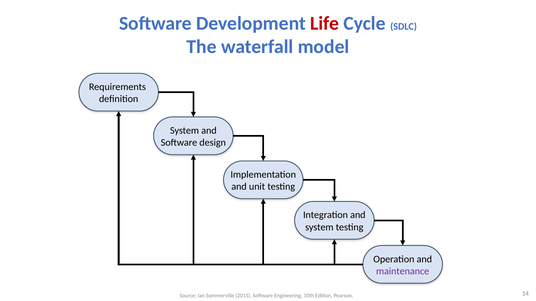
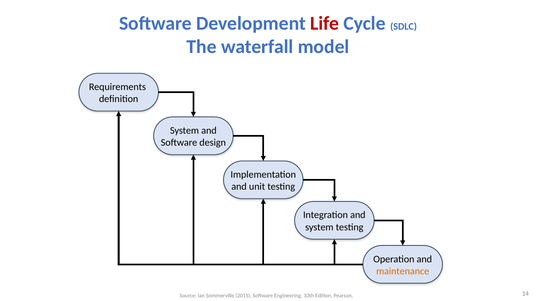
maintenance colour: purple -> orange (403, 272)
